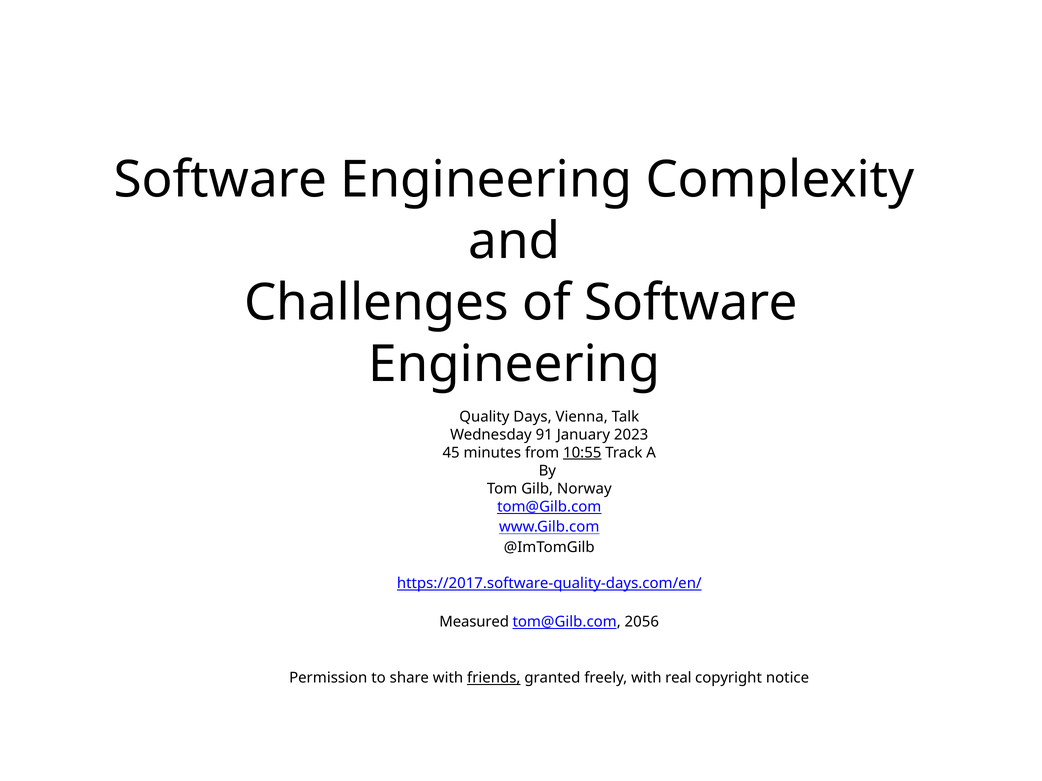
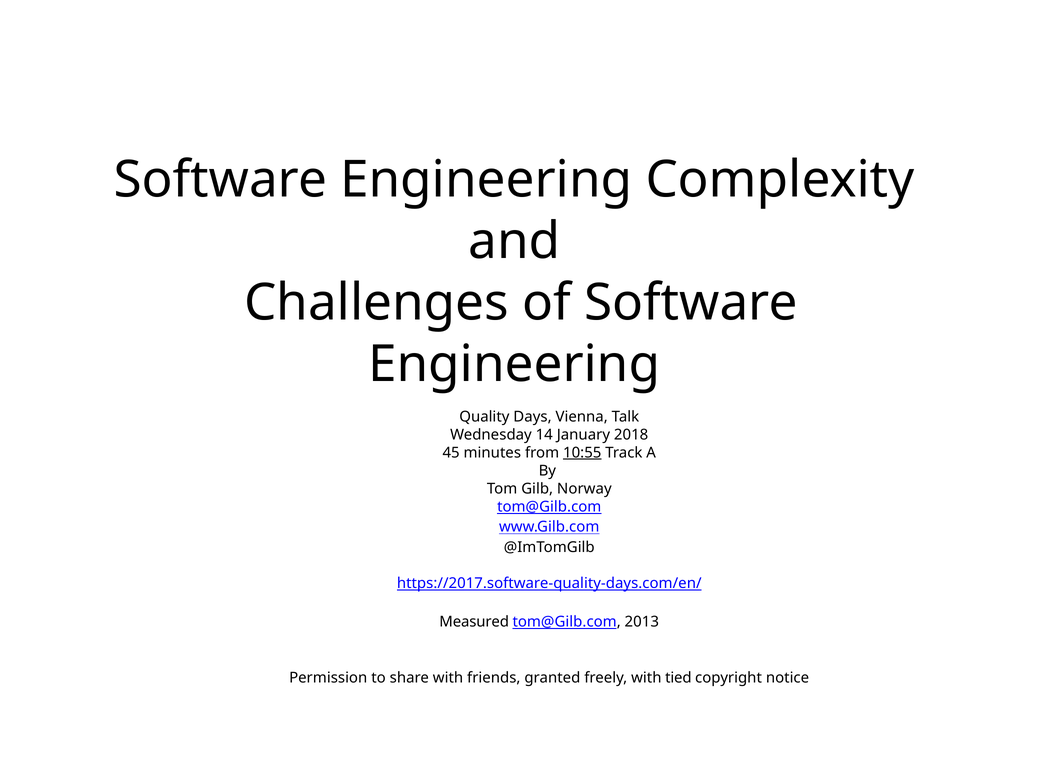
91: 91 -> 14 (544, 435)
2023: 2023 -> 2018 (631, 435)
2056: 2056 -> 2013 (642, 622)
friends underline: present -> none (494, 678)
real: real -> tied (678, 678)
